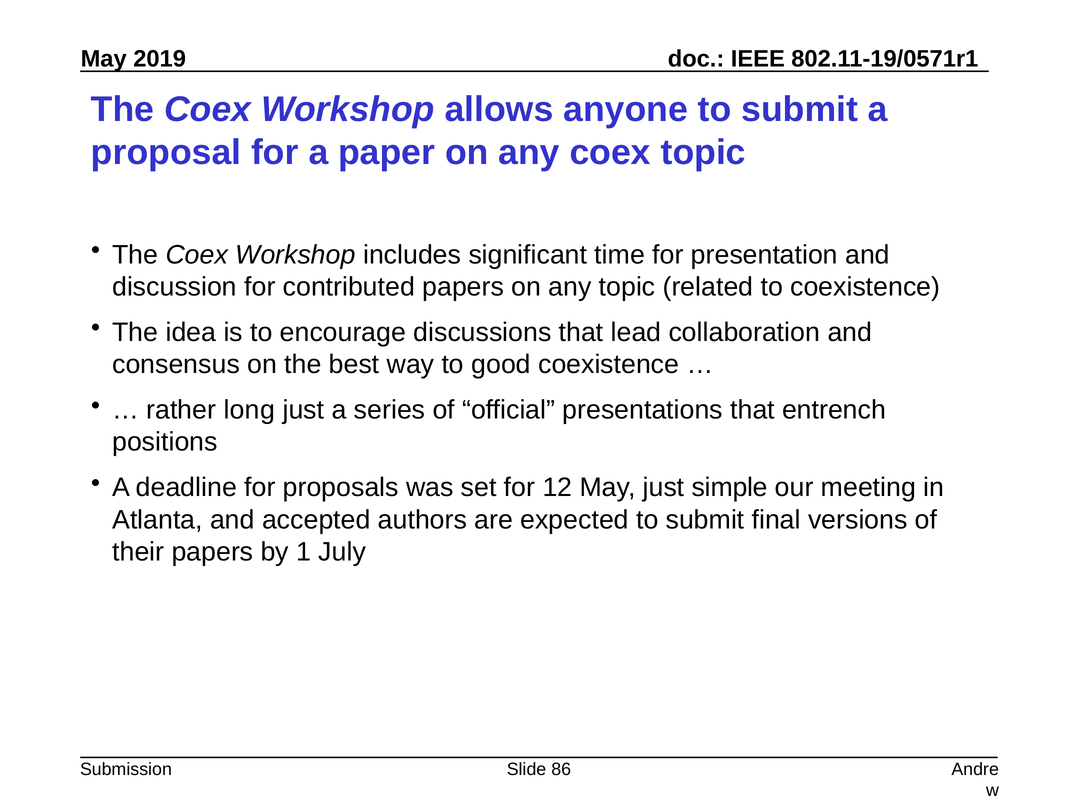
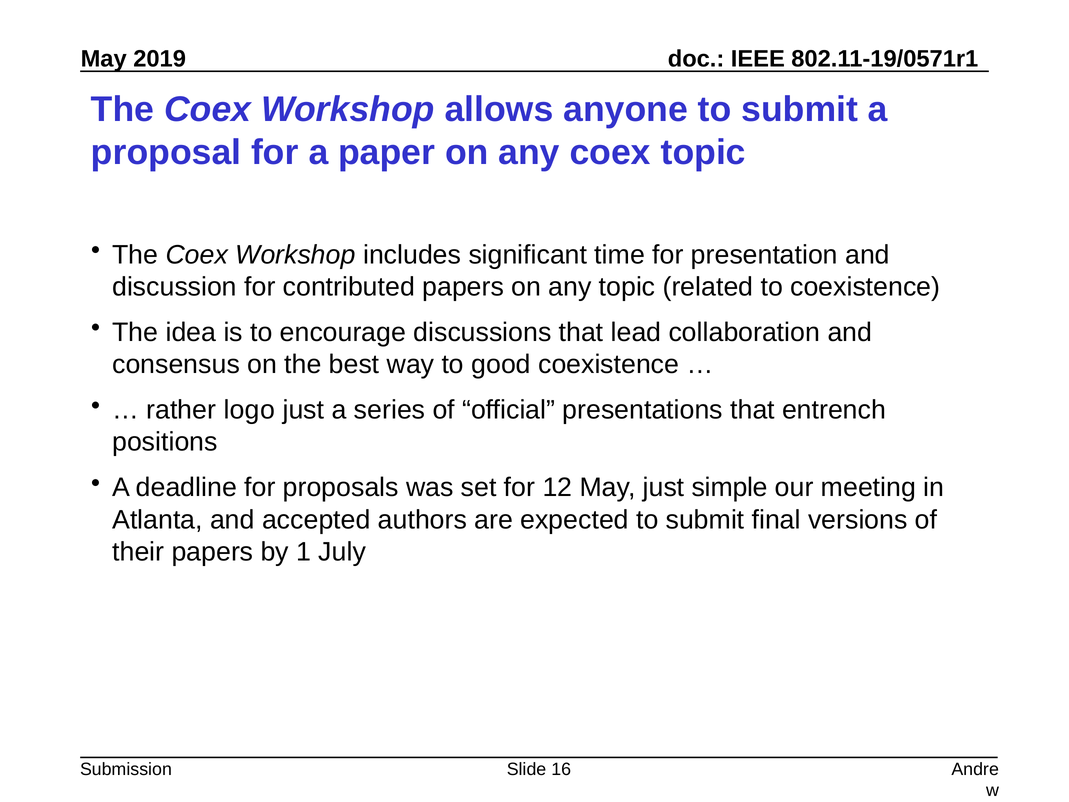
long: long -> logo (249, 410)
86: 86 -> 16 (561, 769)
